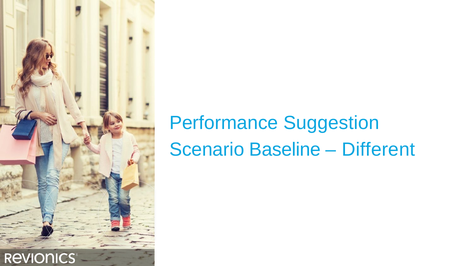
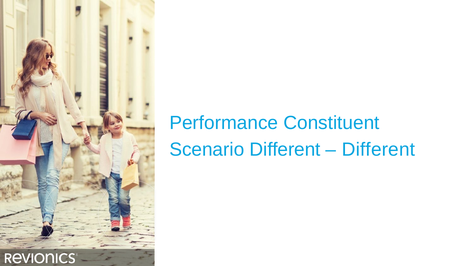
Suggestion: Suggestion -> Constituent (331, 123)
Scenario Baseline: Baseline -> Different (285, 149)
